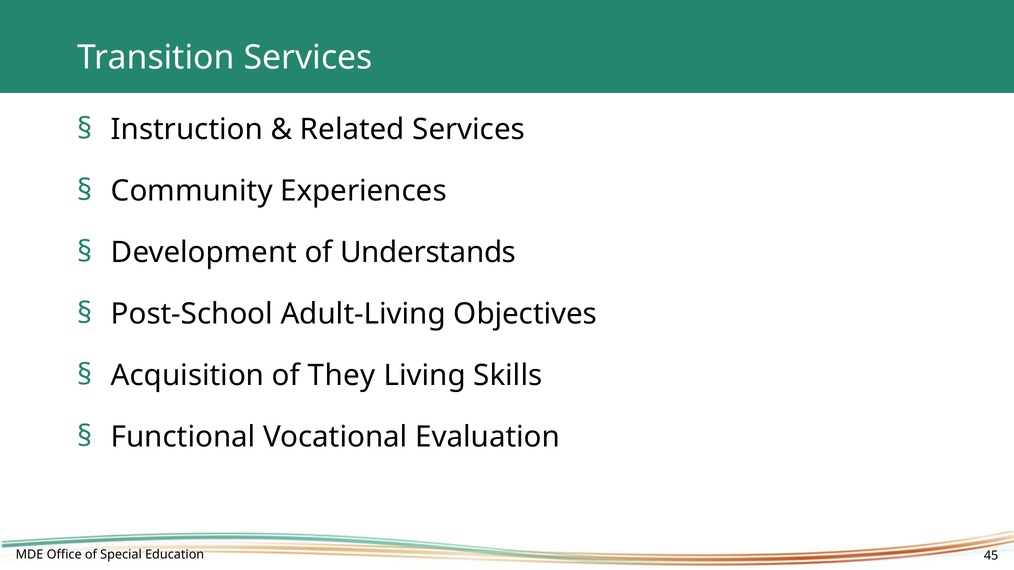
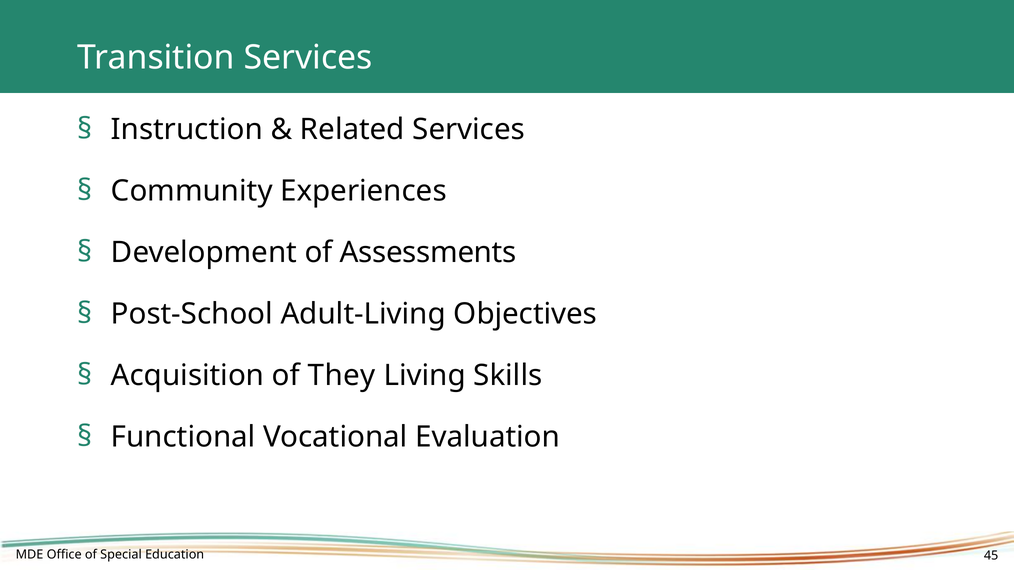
Understands: Understands -> Assessments (428, 253)
